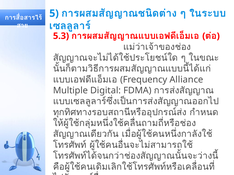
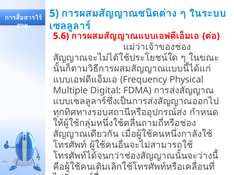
5.3: 5.3 -> 5.6 (61, 36)
Alliance: Alliance -> Physical (186, 80)
